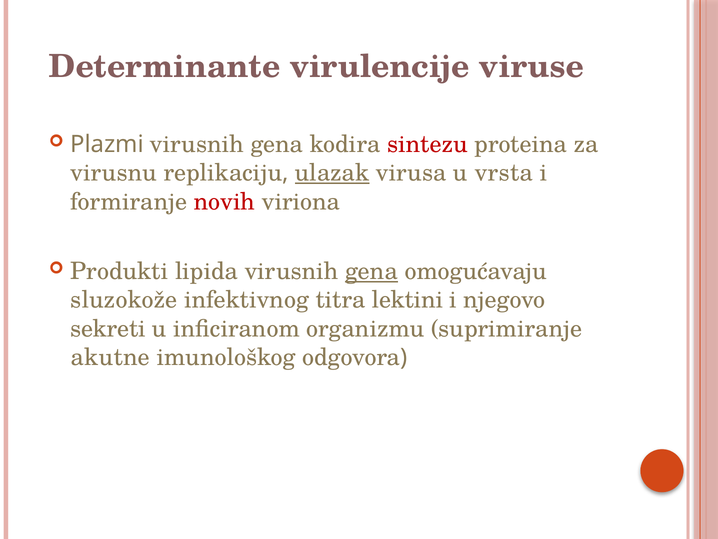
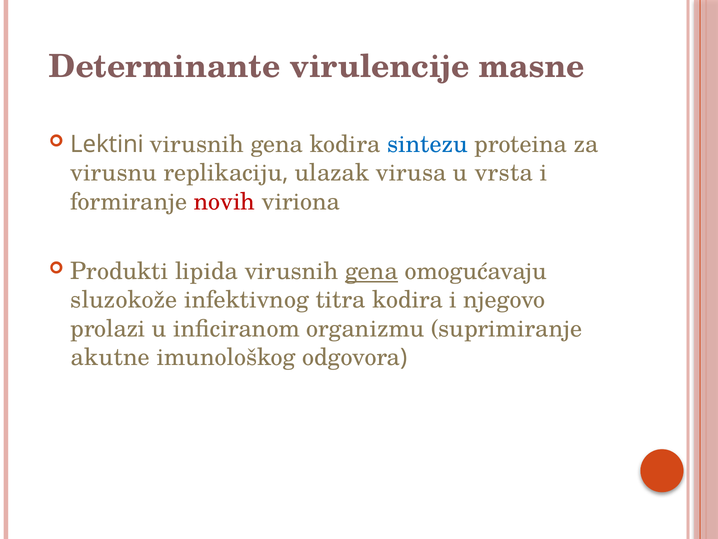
viruse: viruse -> masne (532, 67)
Plazmi: Plazmi -> Lektini (107, 144)
sintezu colour: red -> blue (427, 144)
ulazak underline: present -> none (332, 173)
titra lektini: lektini -> kodira (408, 300)
sekreti: sekreti -> prolazi (108, 328)
